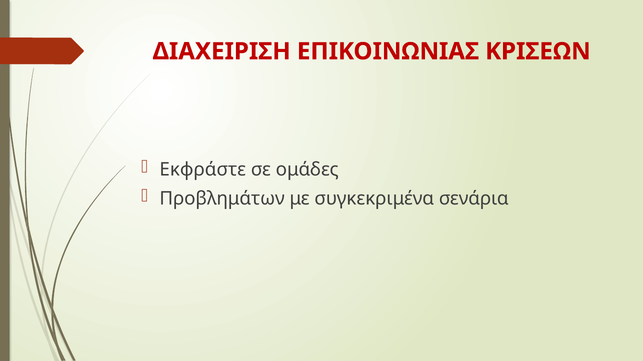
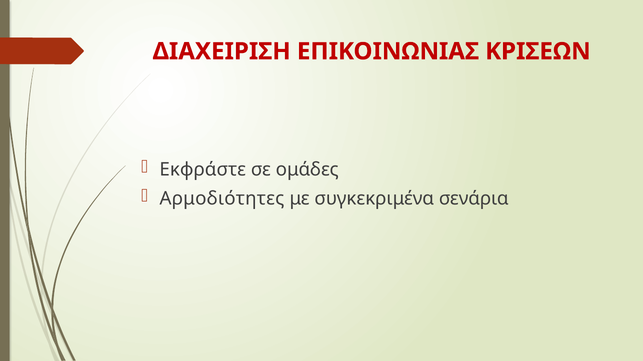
Προβλημάτων: Προβλημάτων -> Αρμοδιότητες (222, 199)
